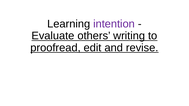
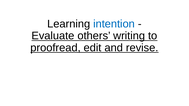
intention colour: purple -> blue (114, 24)
